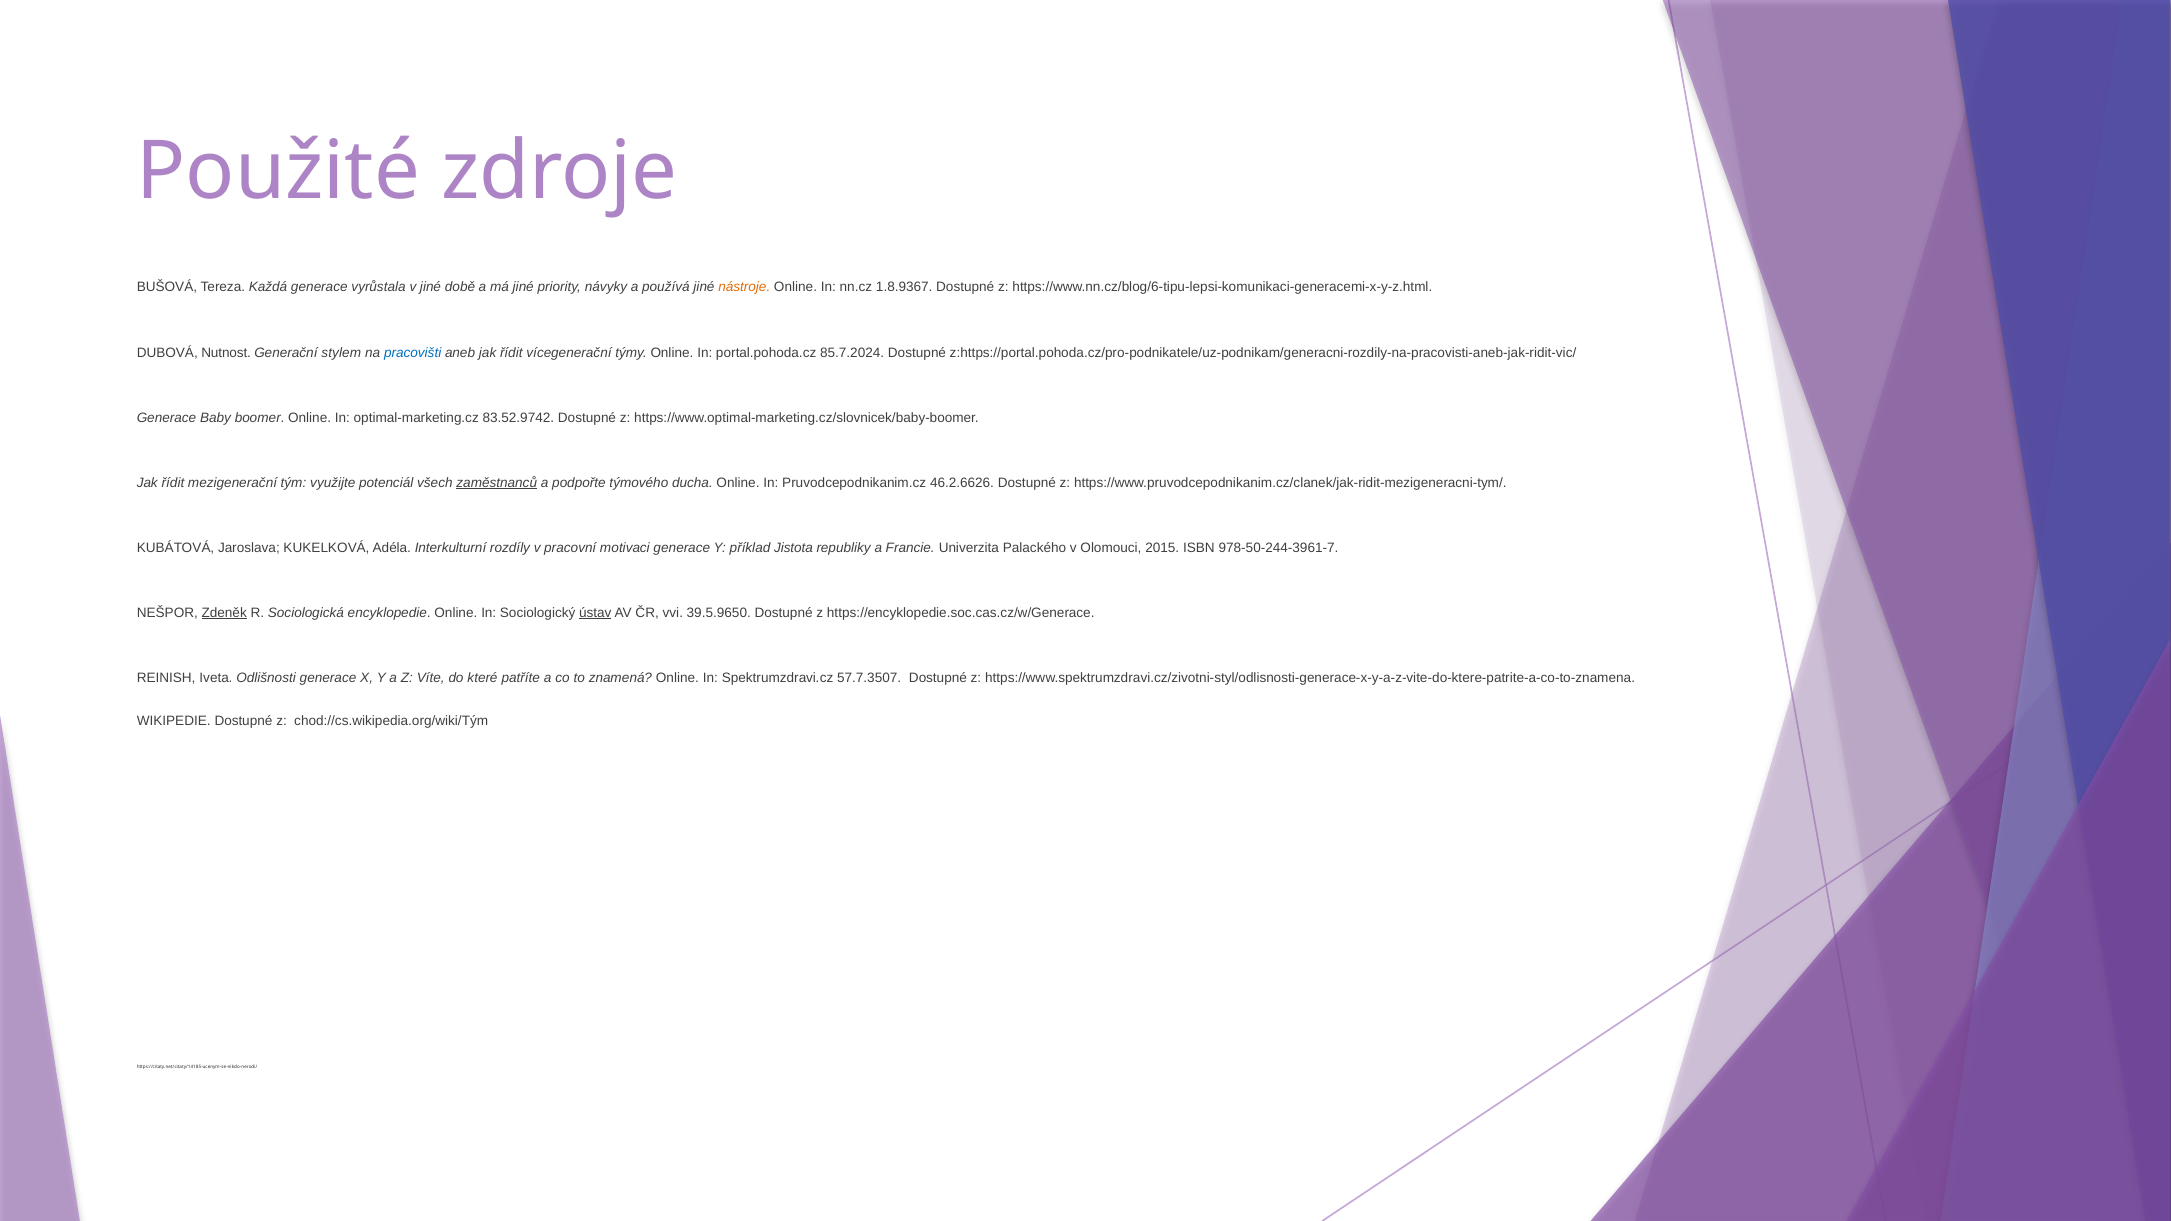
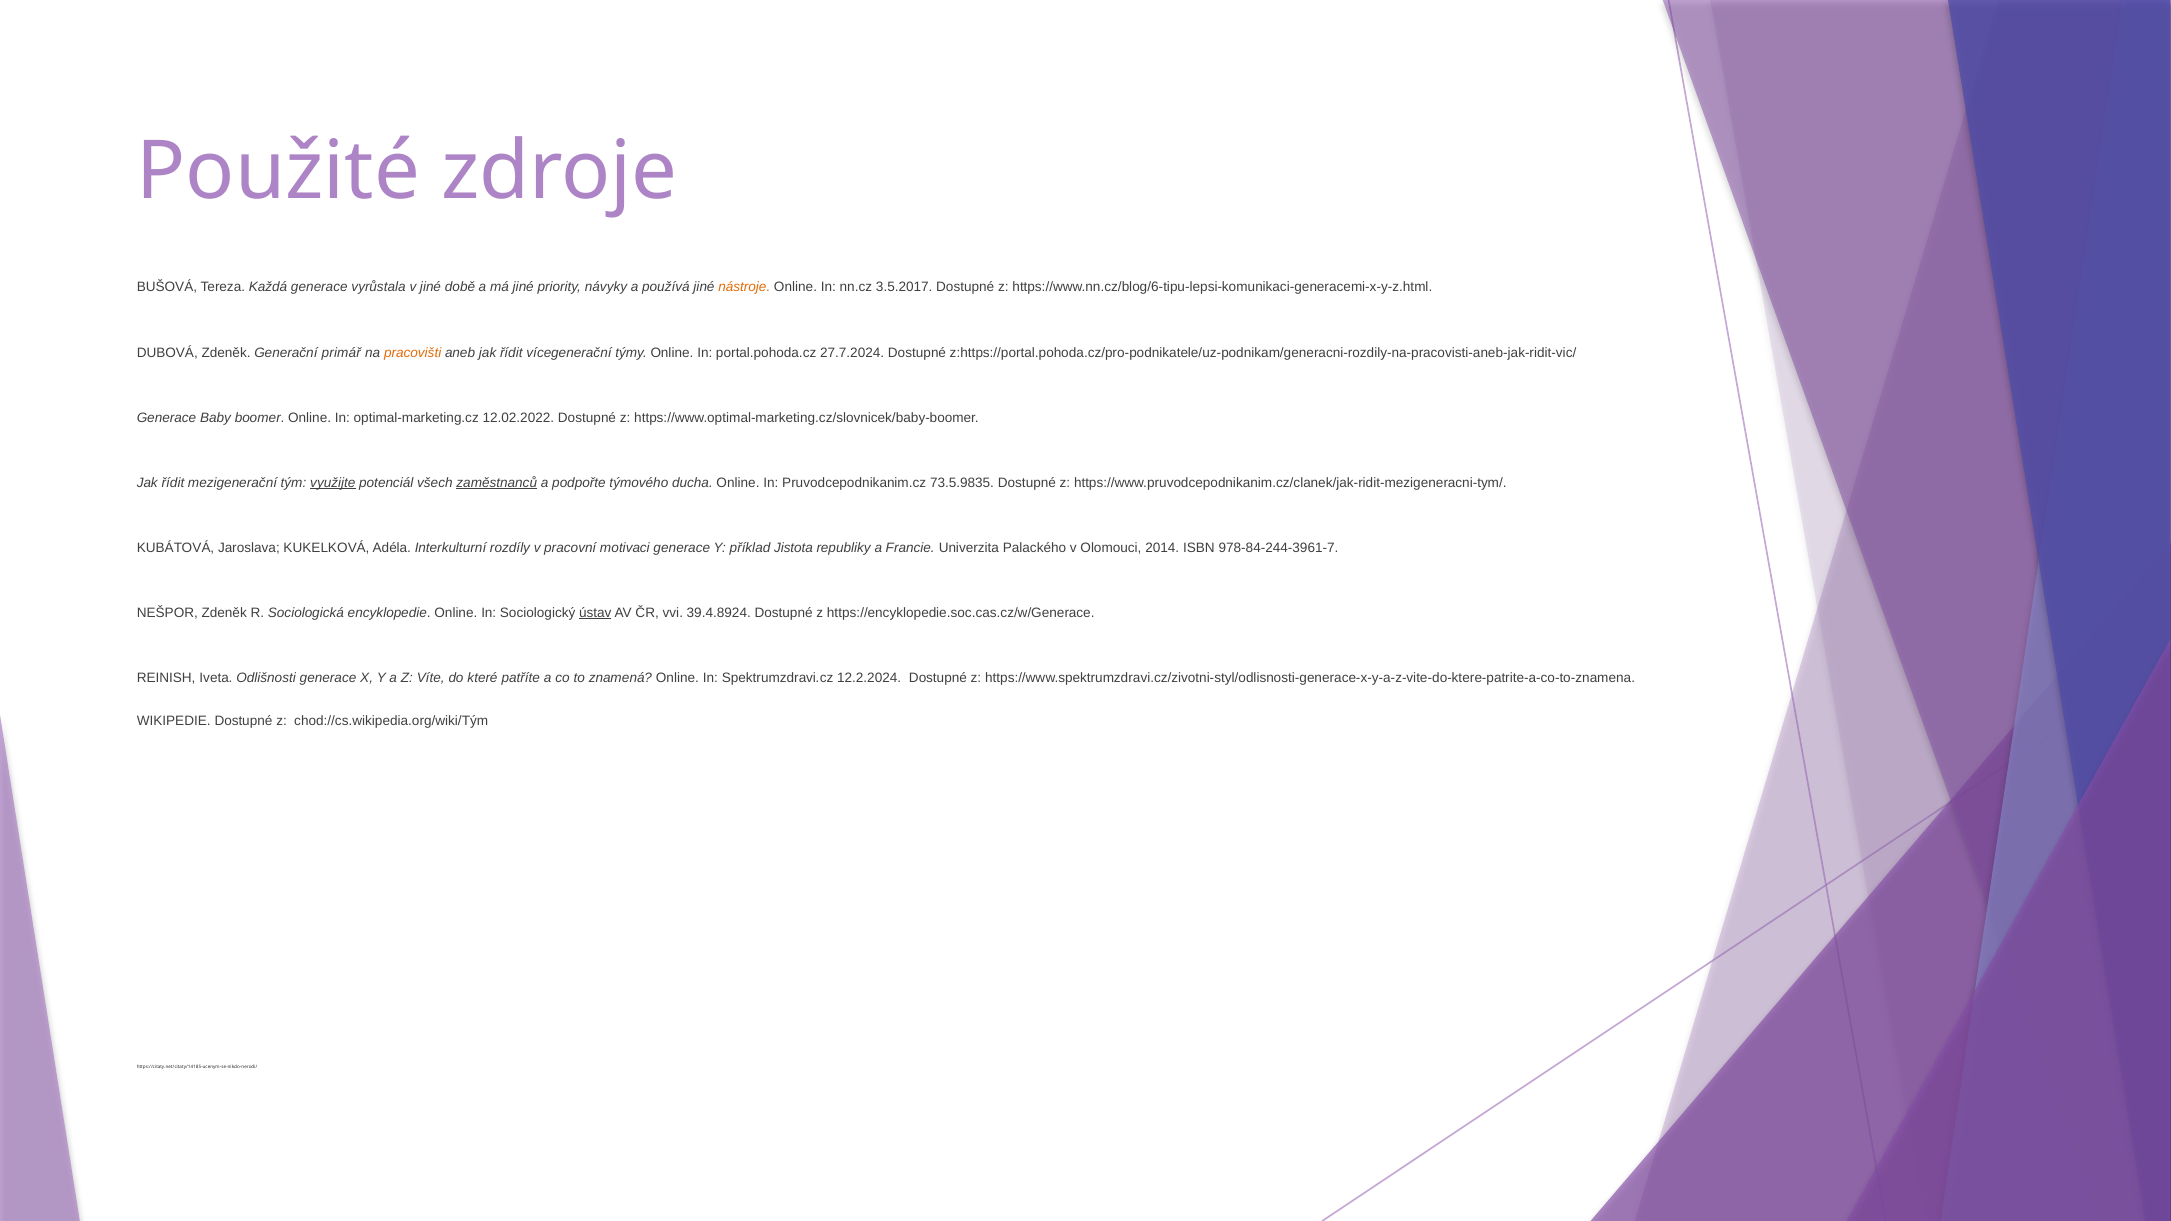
1.8.9367: 1.8.9367 -> 3.5.2017 (904, 287)
DUBOVÁ Nutnost: Nutnost -> Zdeněk (226, 353)
stylem: stylem -> primář (341, 353)
pracovišti colour: blue -> orange (413, 353)
85.7.2024: 85.7.2024 -> 27.7.2024 (852, 353)
83.52.9742: 83.52.9742 -> 12.02.2022 (518, 418)
využijte underline: none -> present (333, 483)
46.2.6626: 46.2.6626 -> 73.5.9835 (962, 483)
2015: 2015 -> 2014 (1162, 548)
978-50-244-3961-7: 978-50-244-3961-7 -> 978-84-244-3961-7 (1278, 548)
Zdeněk underline: present -> none (224, 613)
39.5.9650: 39.5.9650 -> 39.4.8924 (719, 613)
57.7.3507: 57.7.3507 -> 12.2.2024 (869, 678)
